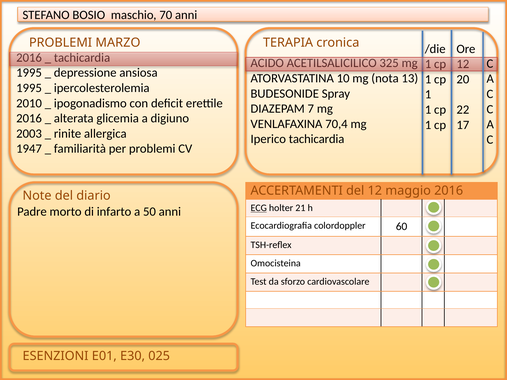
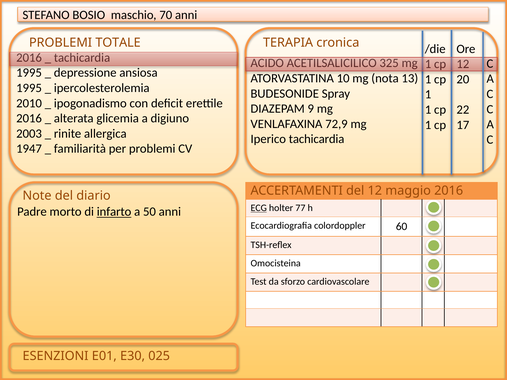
MARZO: MARZO -> TOTALE (118, 43)
7: 7 -> 9 (311, 109)
70,4: 70,4 -> 72,9 (336, 124)
infarto underline: none -> present (114, 212)
21: 21 -> 77 (300, 208)
